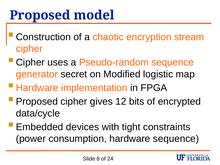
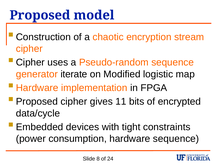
secret: secret -> iterate (74, 74)
12: 12 -> 11 (121, 102)
